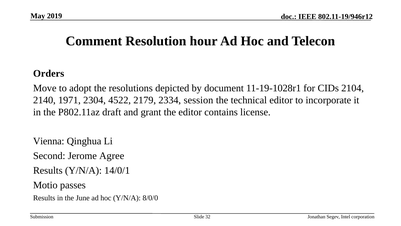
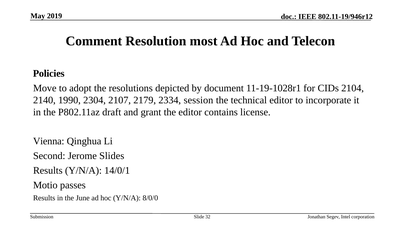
hour: hour -> most (204, 41)
Orders: Orders -> Policies (49, 73)
1971: 1971 -> 1990 (69, 100)
4522: 4522 -> 2107 (120, 100)
Agree: Agree -> Slides (112, 156)
